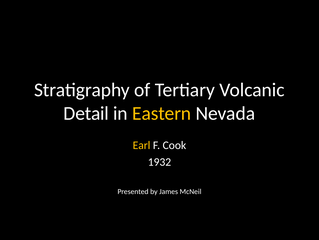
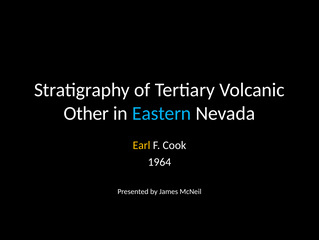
Detail: Detail -> Other (86, 113)
Eastern colour: yellow -> light blue (162, 113)
1932: 1932 -> 1964 (159, 162)
